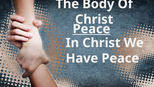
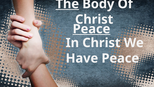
The underline: none -> present (67, 4)
